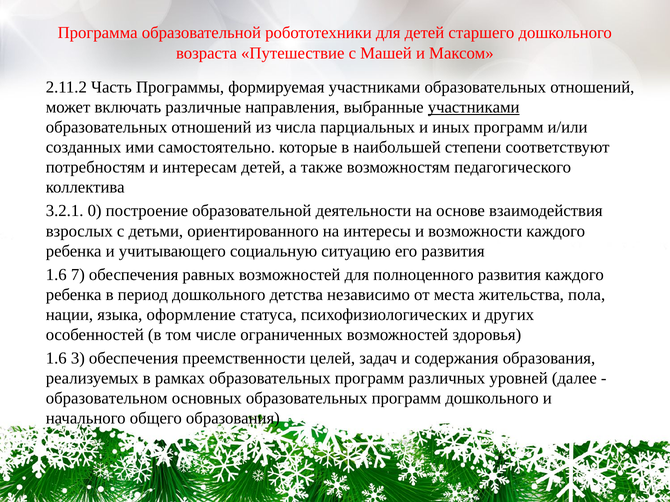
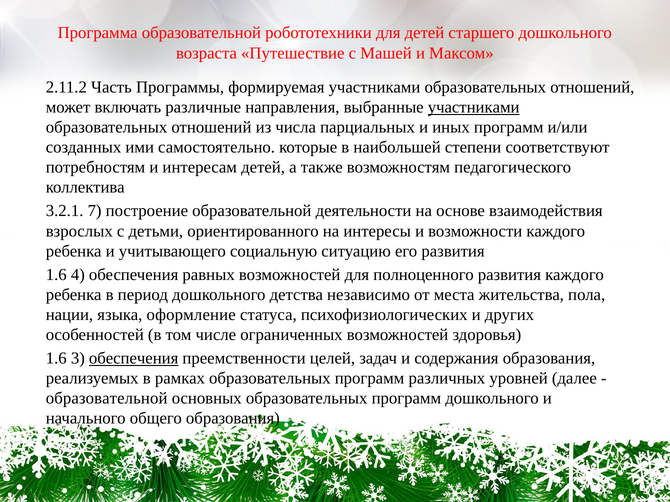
0: 0 -> 7 (95, 211)
7: 7 -> 4 (78, 275)
обеспечения underline: none -> present (134, 359)
образовательном: образовательном -> образовательной (107, 399)
